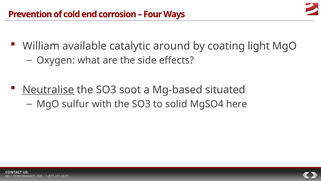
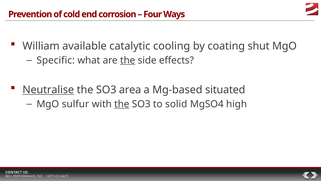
around: around -> cooling (172, 46)
light: light -> shut (259, 46)
Oxygen: Oxygen -> Specific (56, 60)
the underline: none -> present (128, 60)
soot: soot -> area (130, 90)
the underline: none -> present (122, 104)
here: here -> high (237, 104)
